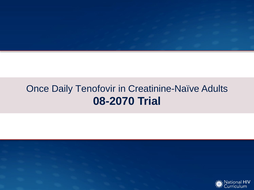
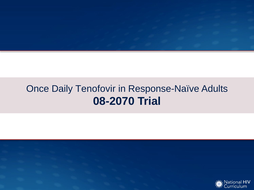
Creatinine-Naïve: Creatinine-Naïve -> Response-Naïve (164, 89)
